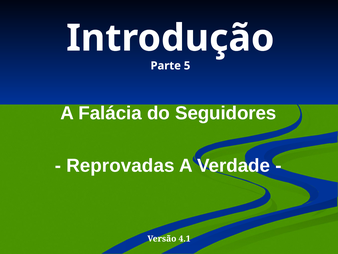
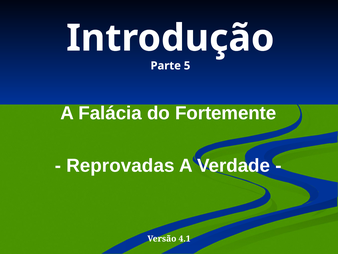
Seguidores: Seguidores -> Fortemente (226, 113)
